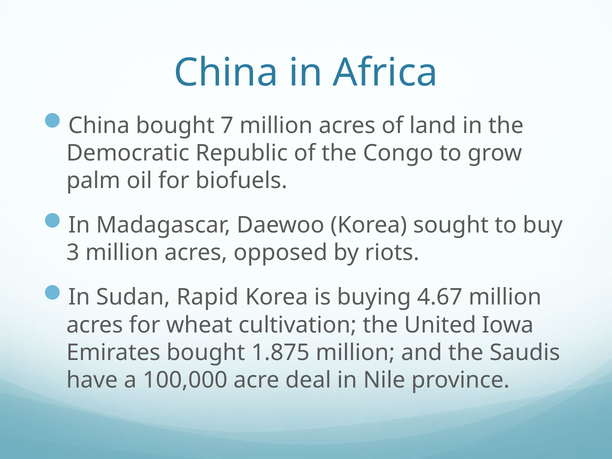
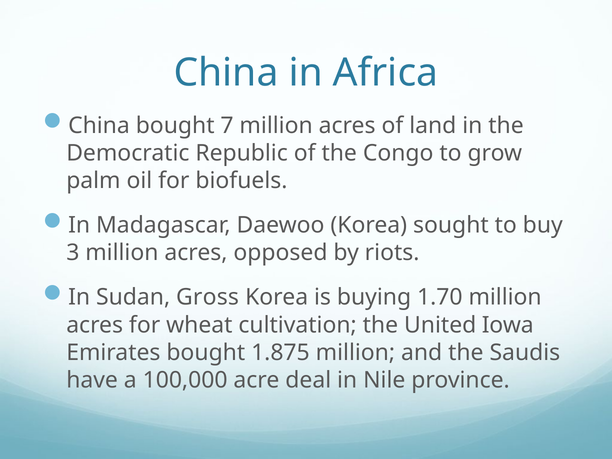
Rapid: Rapid -> Gross (208, 297)
4.67: 4.67 -> 1.70 (440, 297)
